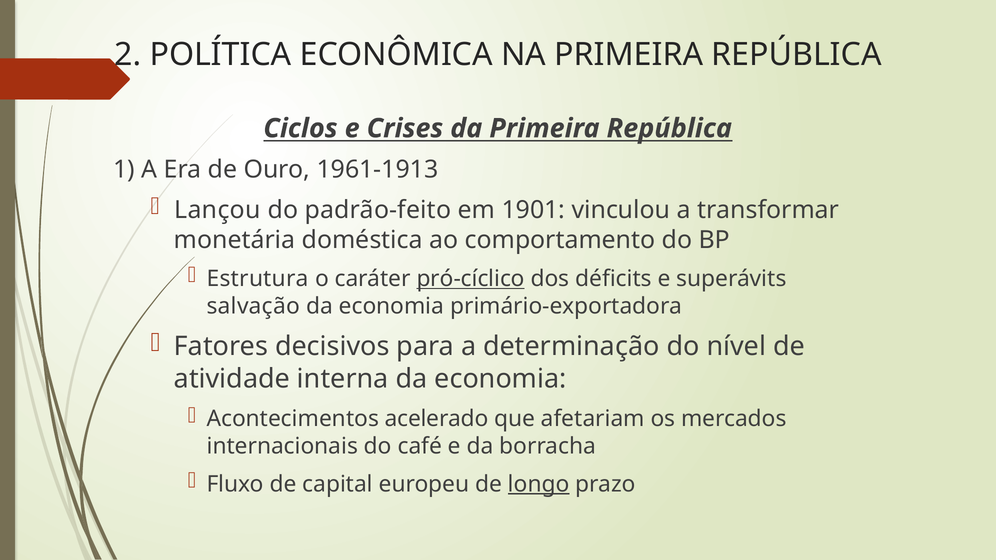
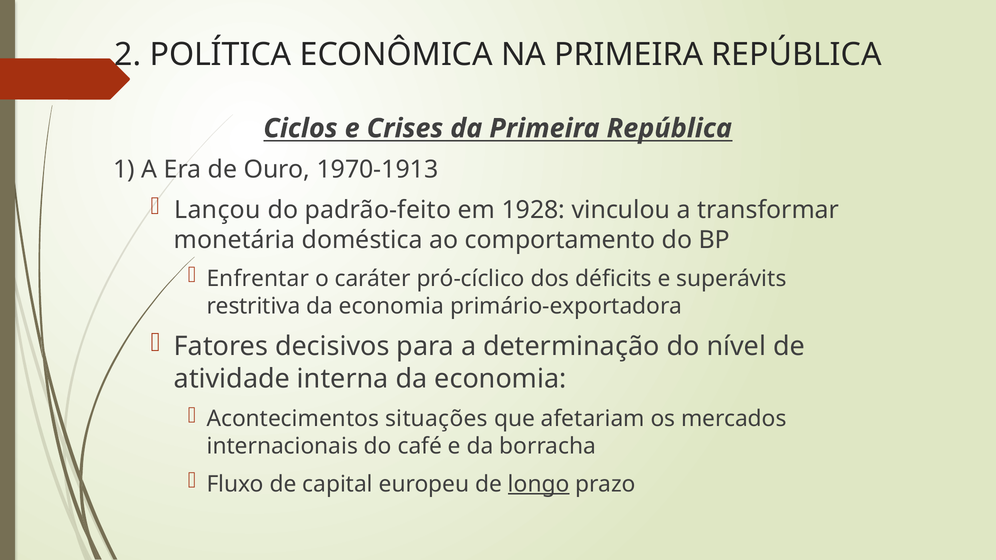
1961-1913: 1961-1913 -> 1970-1913 (377, 170)
1901: 1901 -> 1928 (533, 210)
Estrutura: Estrutura -> Enfrentar (258, 279)
pró-cíclico underline: present -> none (471, 279)
salvação: salvação -> restritiva (254, 306)
acelerado: acelerado -> situações (436, 419)
